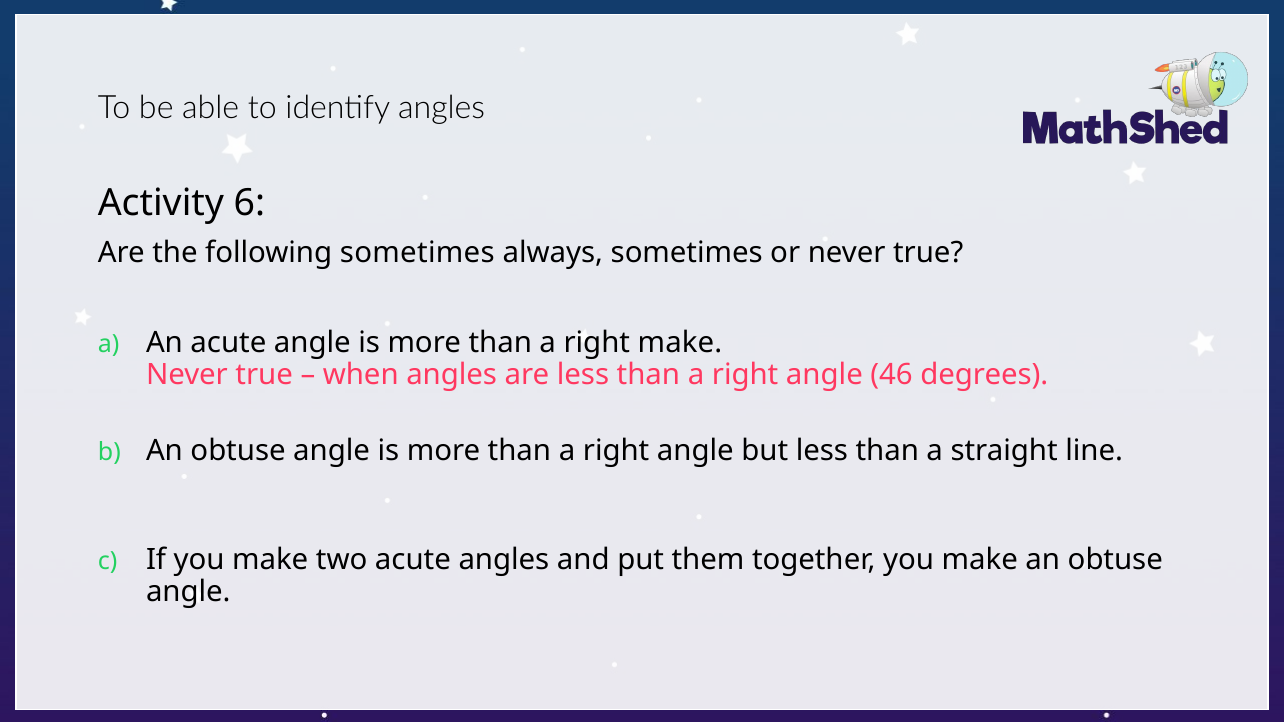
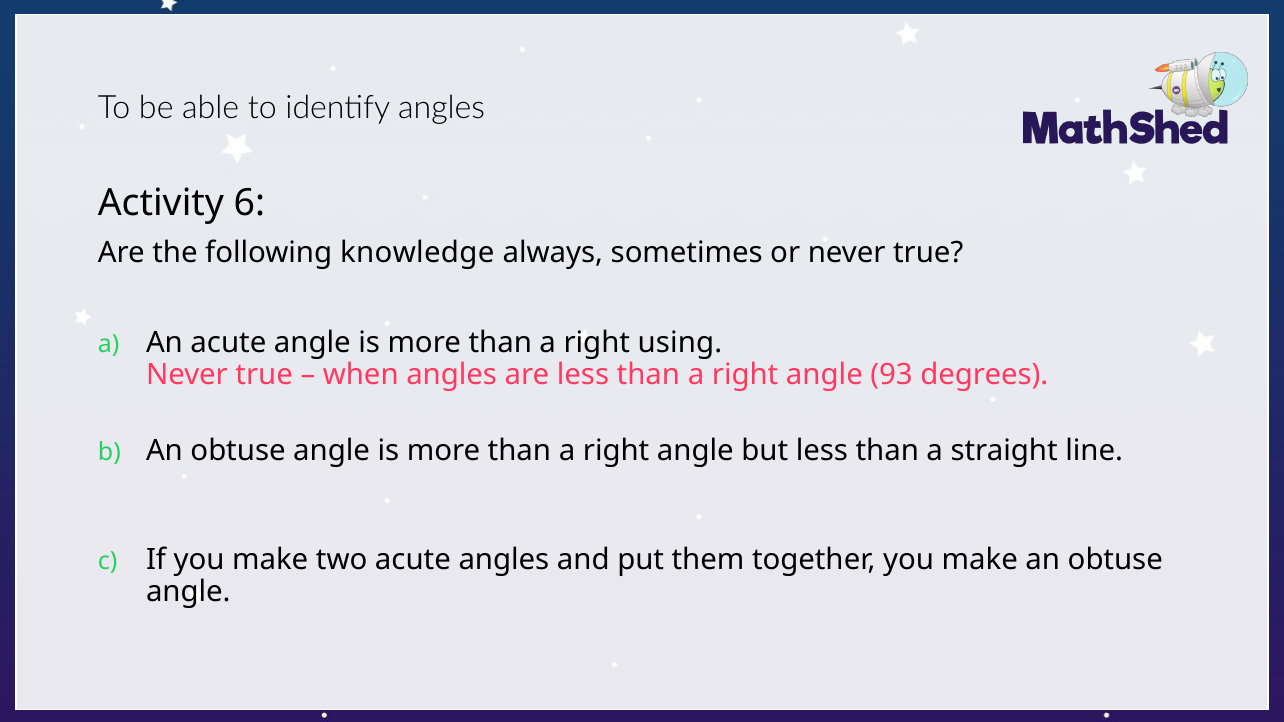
following sometimes: sometimes -> knowledge (417, 252)
right make: make -> using (680, 343)
46: 46 -> 93 (892, 374)
